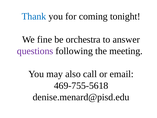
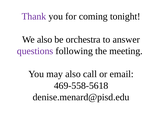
Thank colour: blue -> purple (34, 16)
We fine: fine -> also (45, 39)
469-755-5618: 469-755-5618 -> 469-558-5618 (81, 85)
